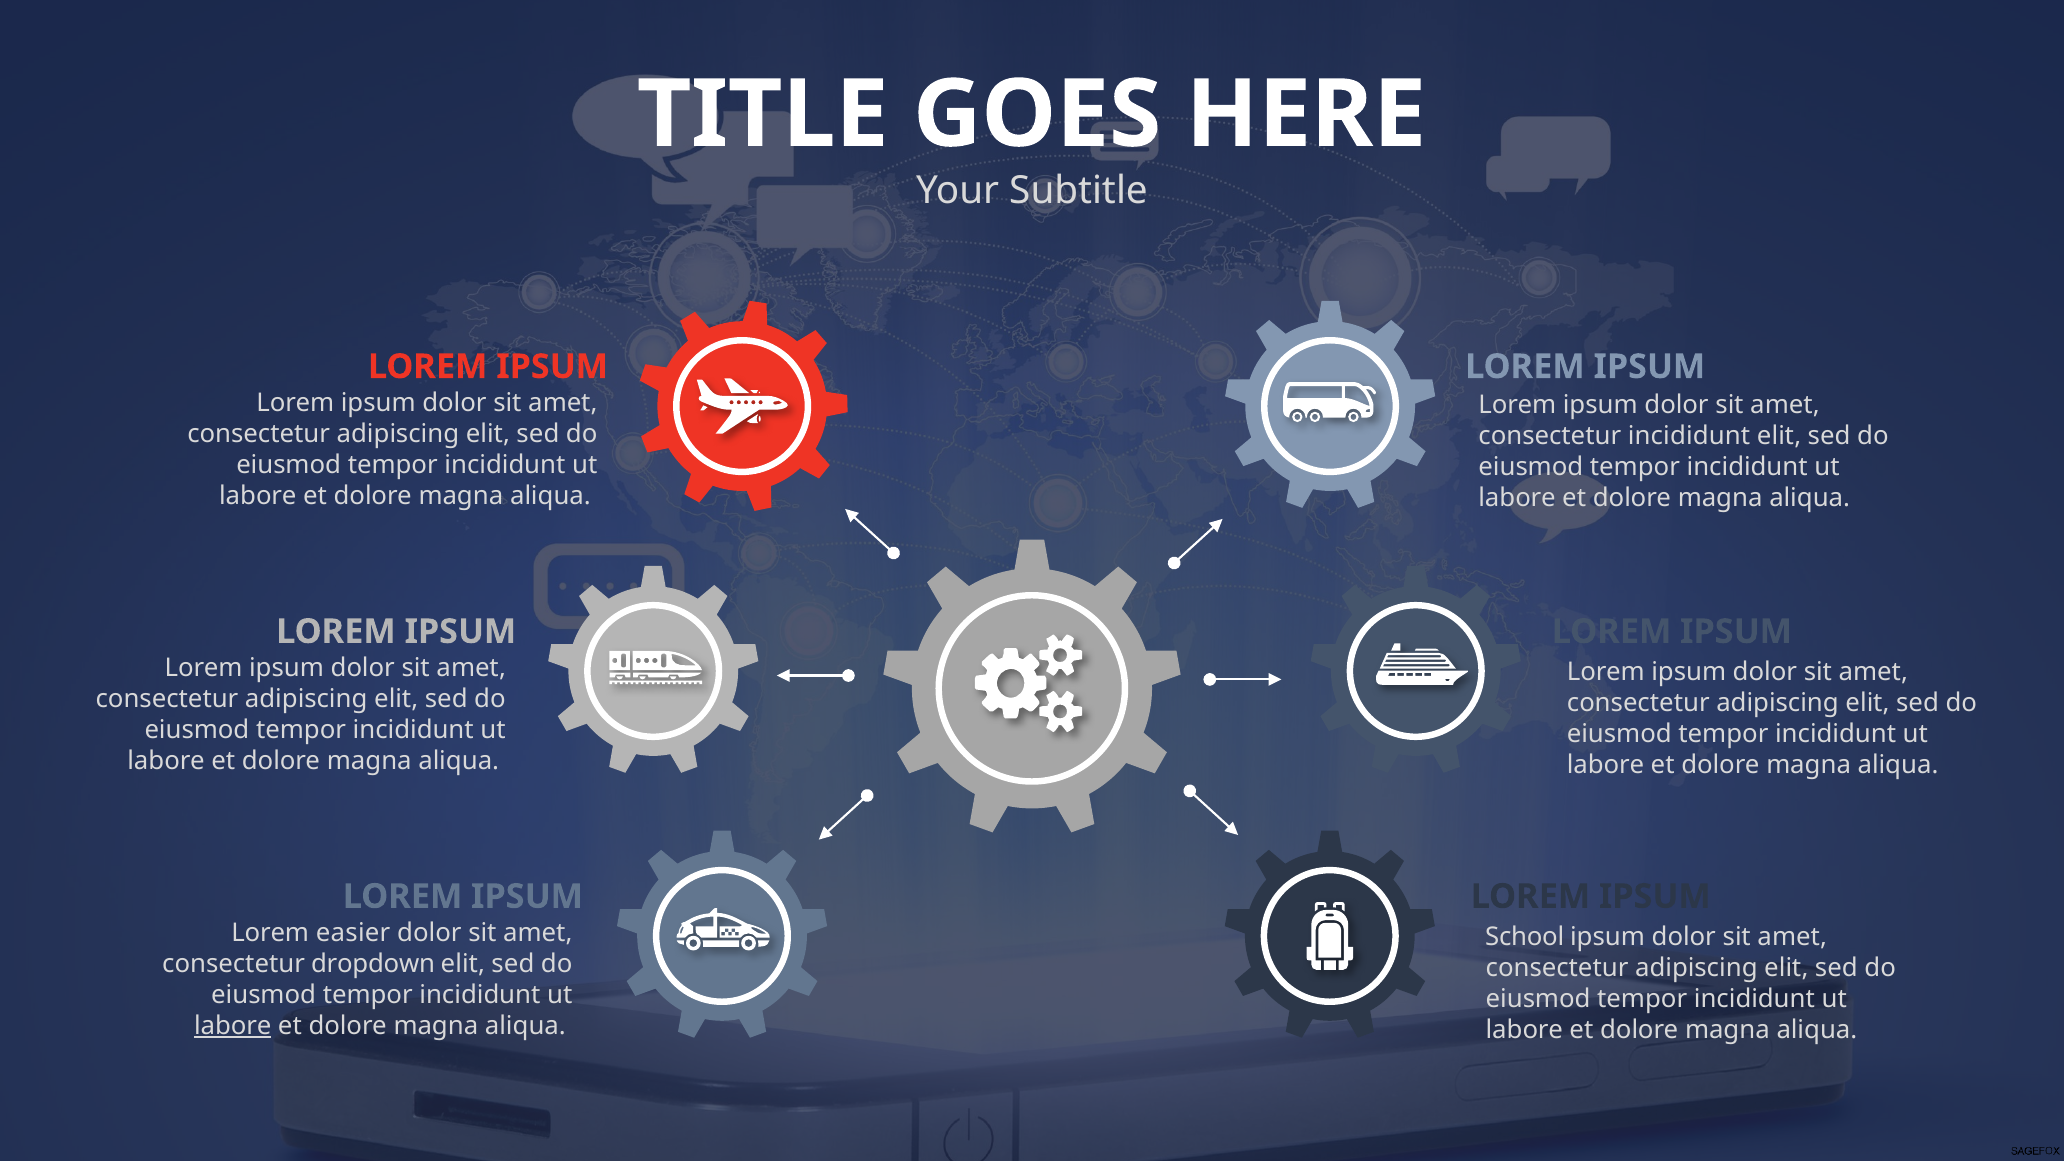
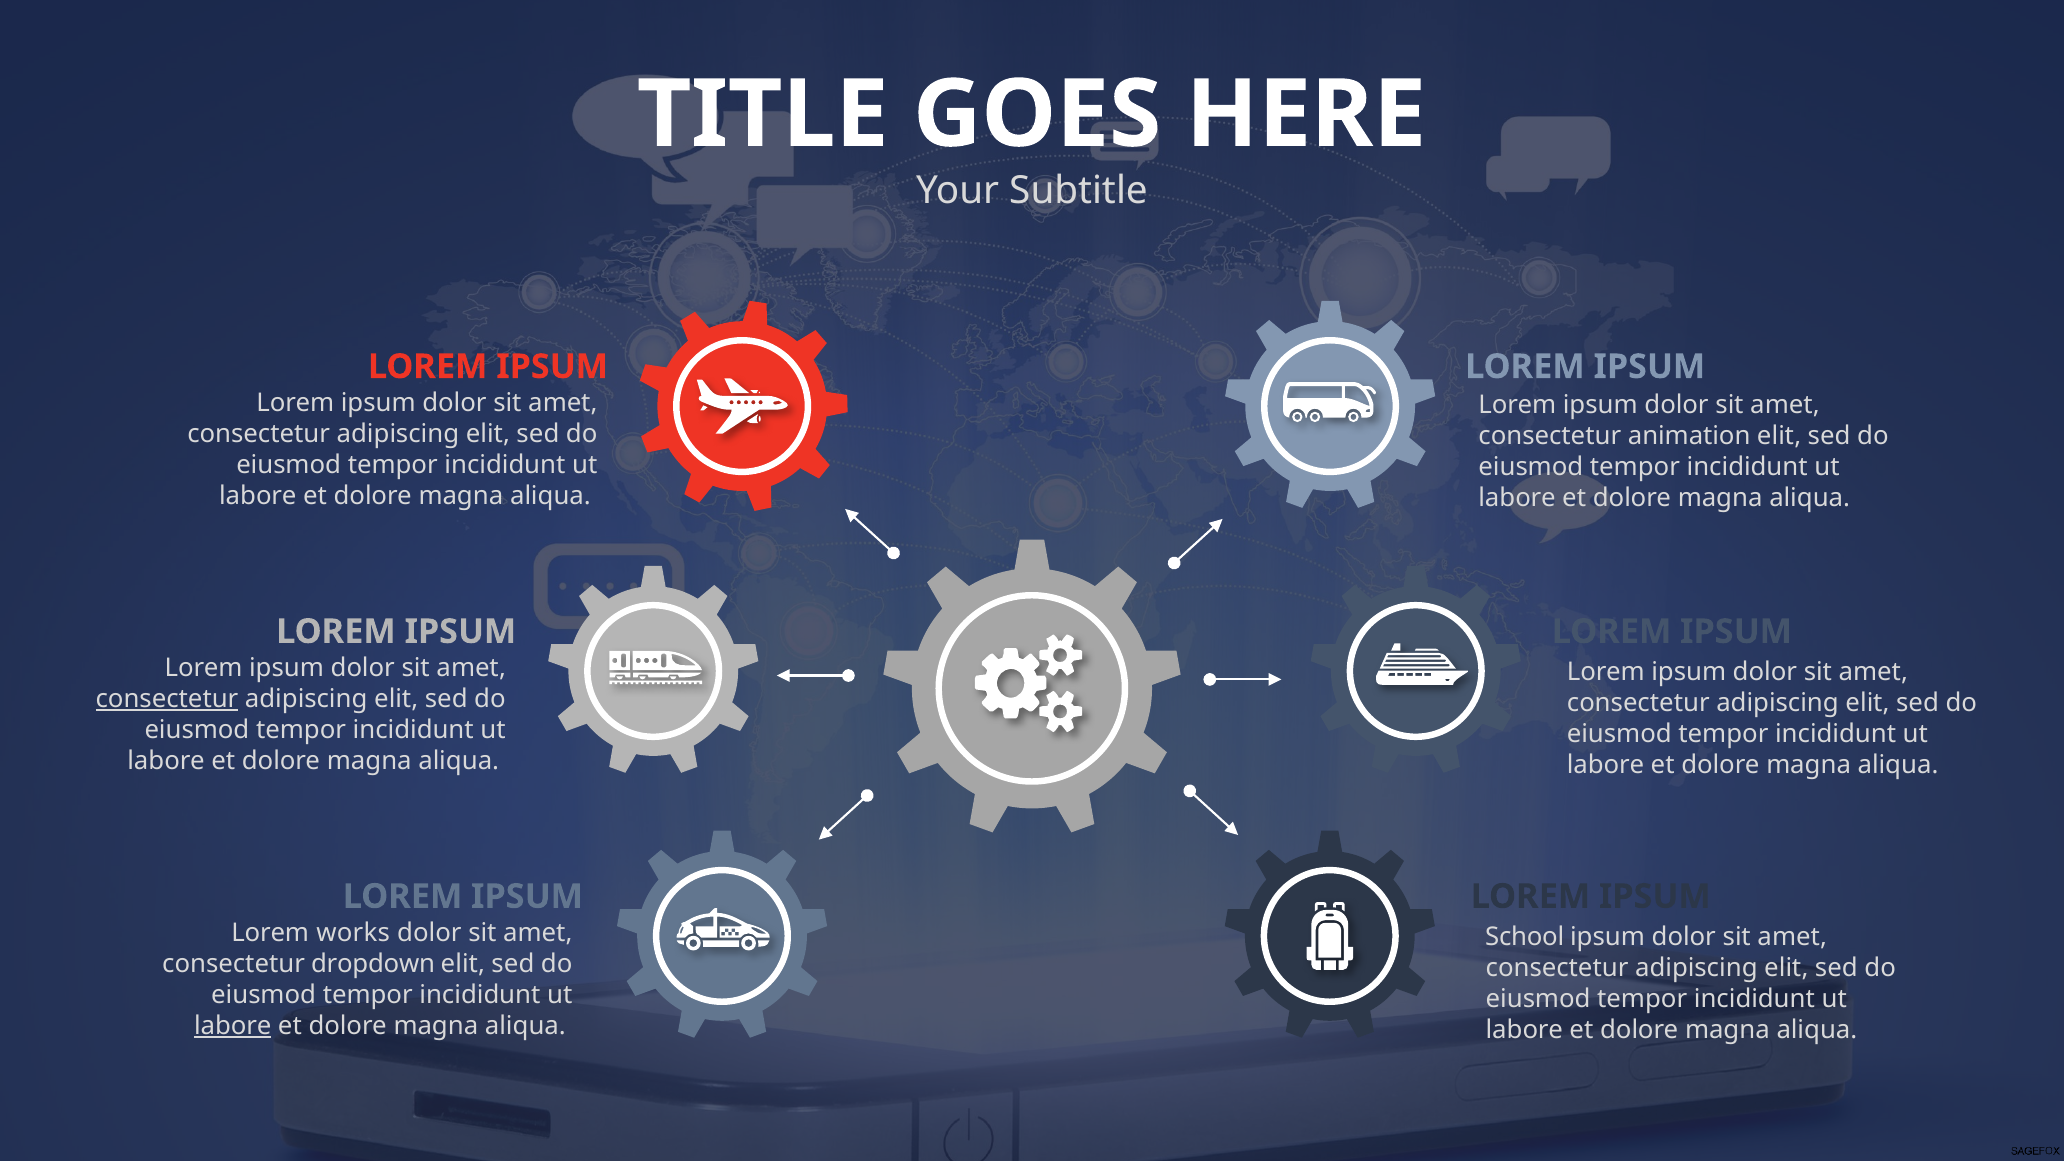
consectetur incididunt: incididunt -> animation (1689, 436)
consectetur underline: none -> present (167, 699)
easier: easier -> works (353, 933)
